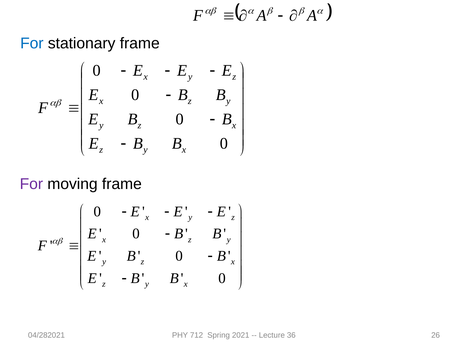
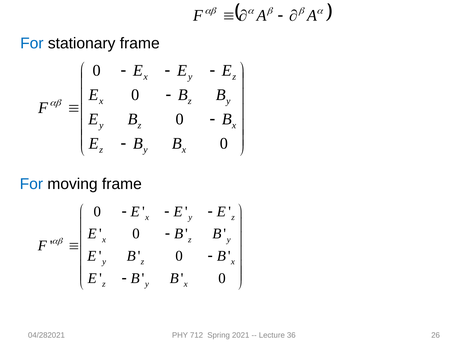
For colour: purple -> blue (31, 184)
